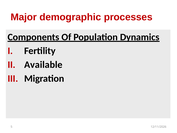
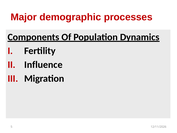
Available: Available -> Influence (43, 65)
